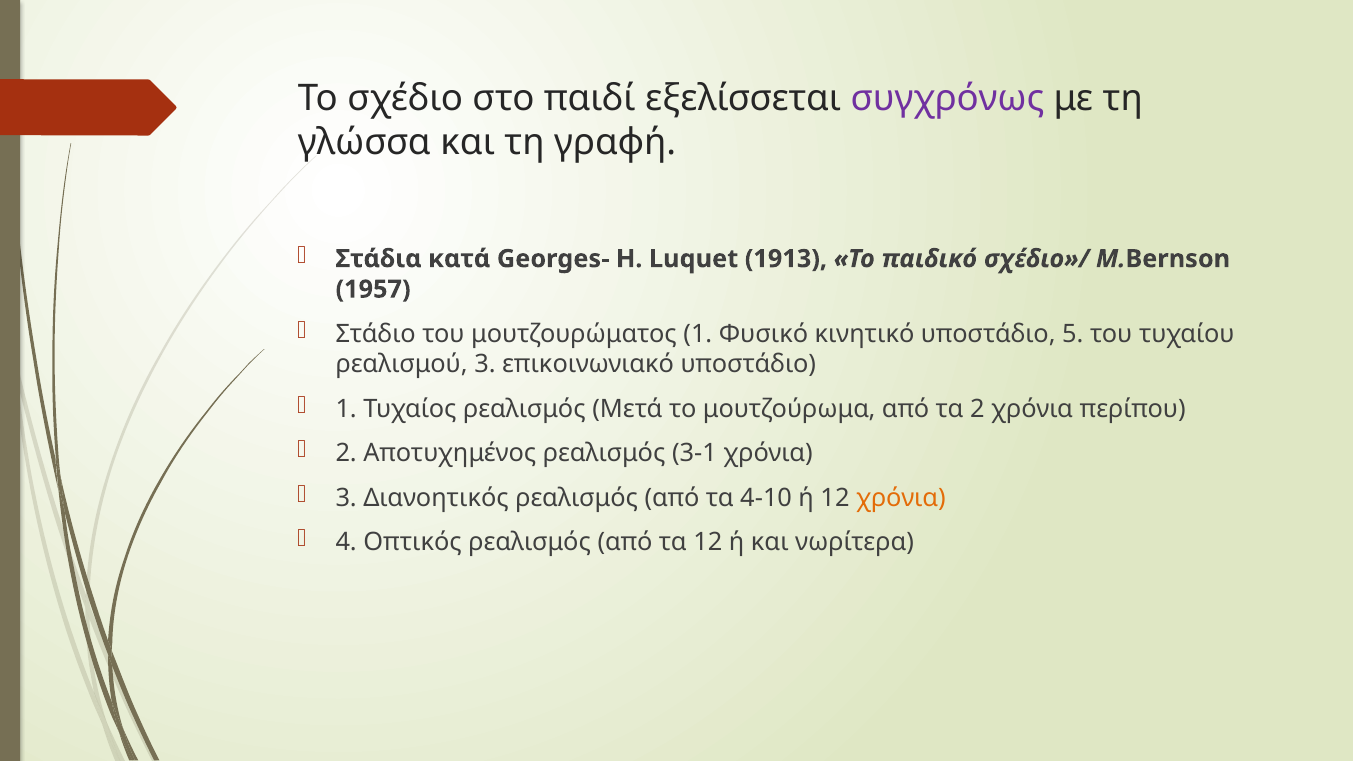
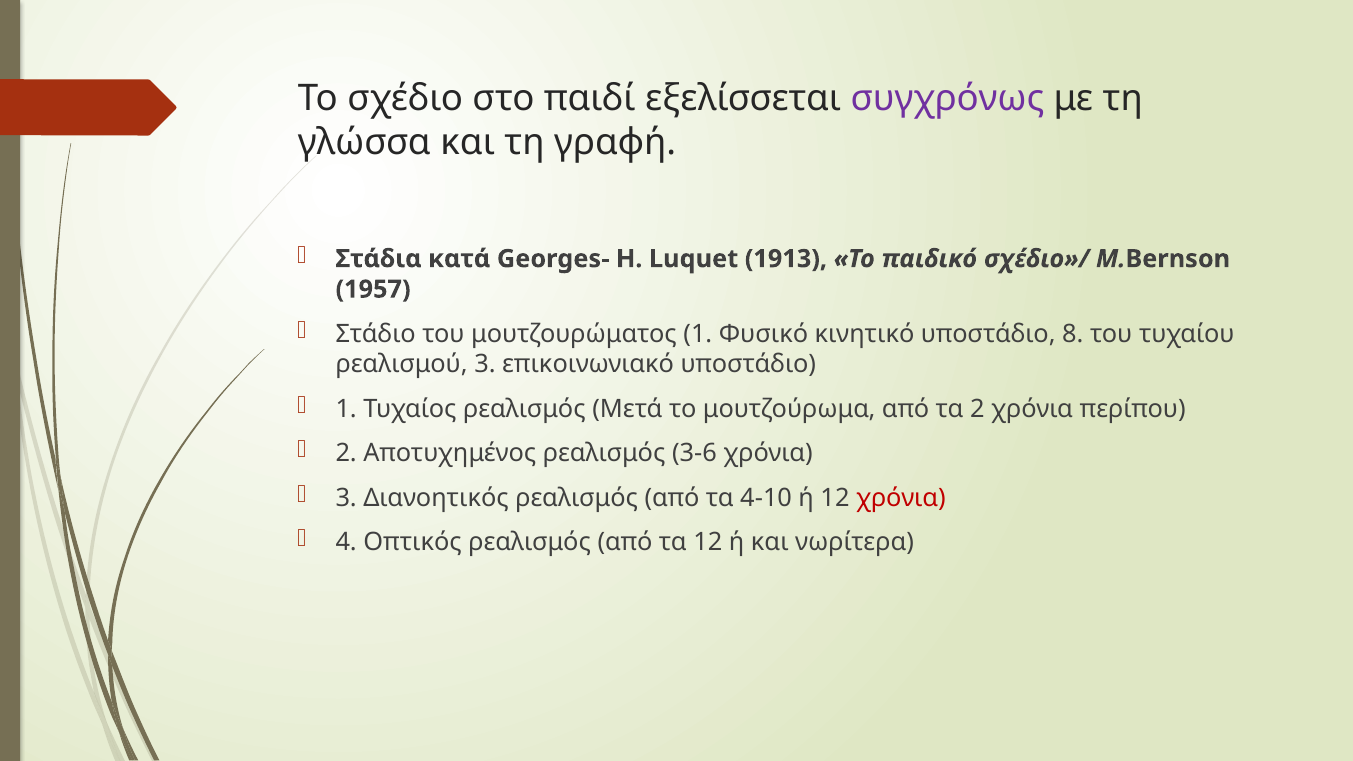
5: 5 -> 8 (1073, 334)
3-1: 3-1 -> 3-6 (694, 453)
χρόνια colour: orange -> red (901, 498)
